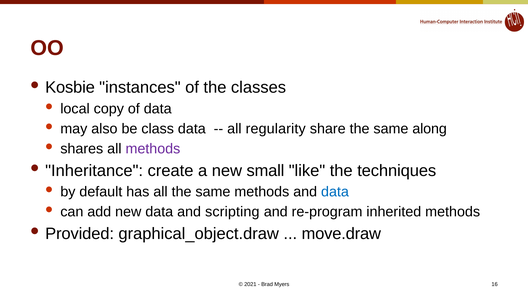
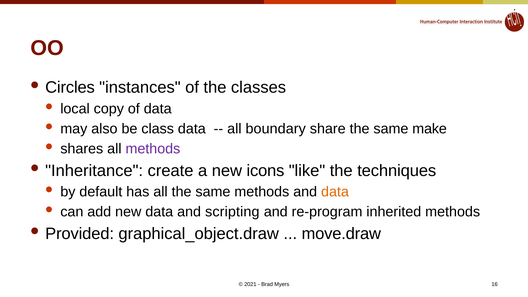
Kosbie: Kosbie -> Circles (70, 87)
regularity: regularity -> boundary (276, 129)
along: along -> make (430, 129)
small: small -> icons (265, 171)
data colour: blue -> orange (335, 192)
